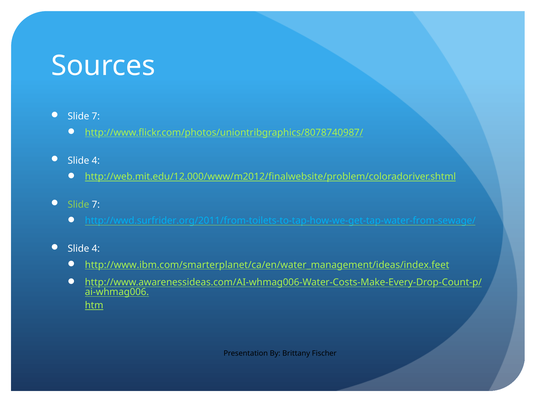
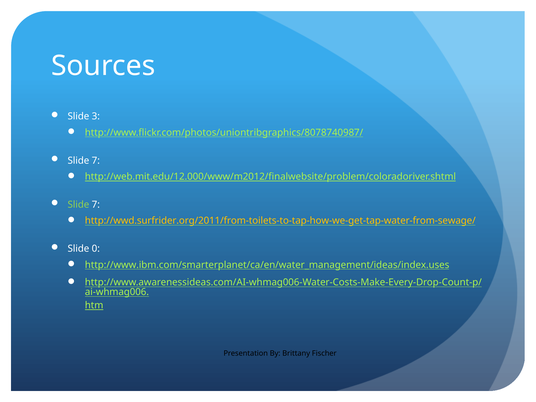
7: 7 -> 3 (96, 116)
4: 4 -> 7 (96, 160)
http://wwd.surfrider.org/2011/from-toilets-to-tap-how-we-get-tap-water-from-sewage/ colour: light blue -> yellow (280, 221)
4: 4 -> 0 (96, 249)
http://www.ibm.com/smarterplanet/ca/en/water_management/ideas/index.feet: http://www.ibm.com/smarterplanet/ca/en/water_management/ideas/index.feet -> http://www.ibm.com/smarterplanet/ca/en/water_management/ideas/index.uses (267, 265)
